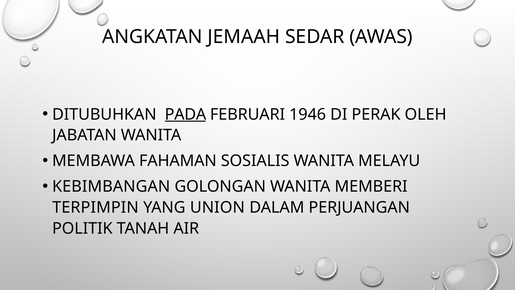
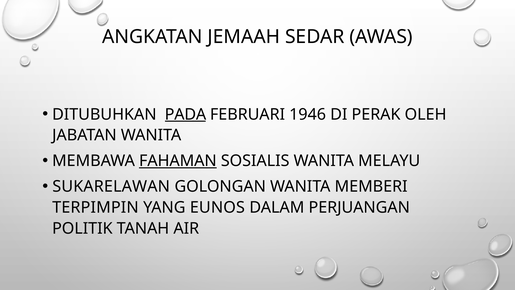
FAHAMAN underline: none -> present (178, 161)
KEBIMBANGAN: KEBIMBANGAN -> SUKARELAWAN (111, 186)
UNION: UNION -> EUNOS (217, 207)
